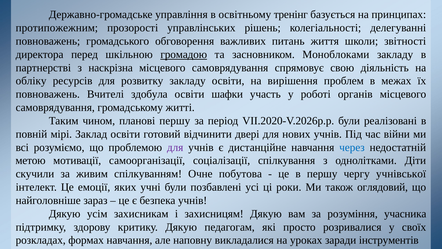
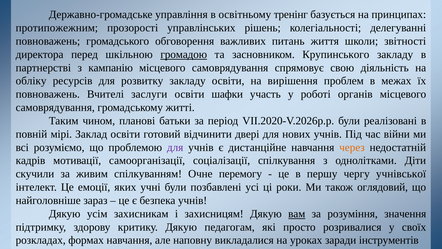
Моноблоками: Моноблоками -> Крупинського (336, 54)
наскрізна: наскрізна -> кампанію (111, 68)
здобула: здобула -> заслуги (149, 94)
планові першу: першу -> батьки (175, 121)
через colour: blue -> orange (352, 147)
метою: метою -> кадрів (30, 160)
побутова: побутова -> перемогу (240, 174)
вам underline: none -> present (297, 213)
учасника: учасника -> значення (405, 213)
